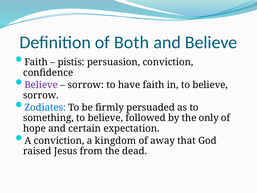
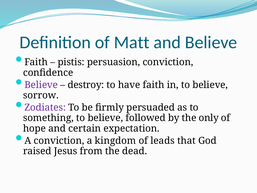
Both: Both -> Matt (132, 42)
sorrow: sorrow -> destroy (86, 85)
Zodiates colour: blue -> purple (45, 107)
away: away -> leads (163, 140)
